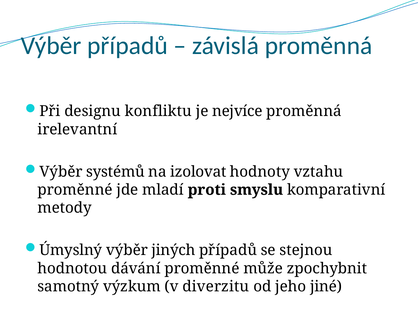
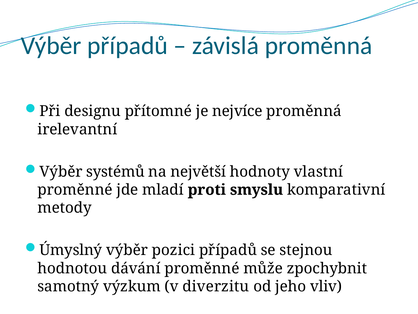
konfliktu: konfliktu -> přítomné (158, 111)
izolovat: izolovat -> největší (198, 171)
vztahu: vztahu -> vlastní (318, 171)
jiných: jiných -> pozici (173, 250)
jiné: jiné -> vliv (326, 286)
